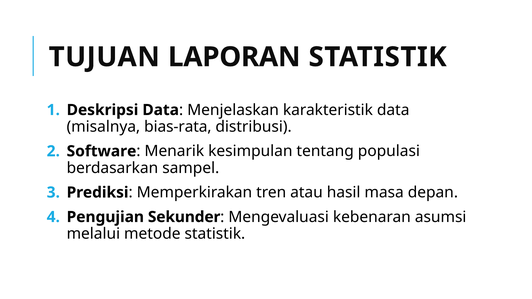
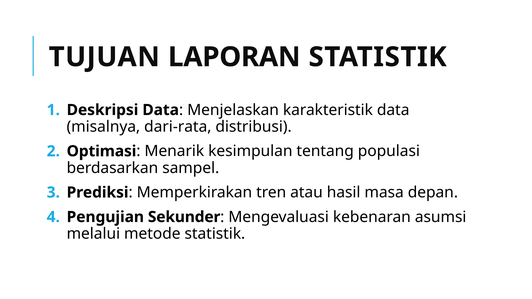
bias-rata: bias-rata -> dari-rata (178, 127)
Software: Software -> Optimasi (102, 151)
